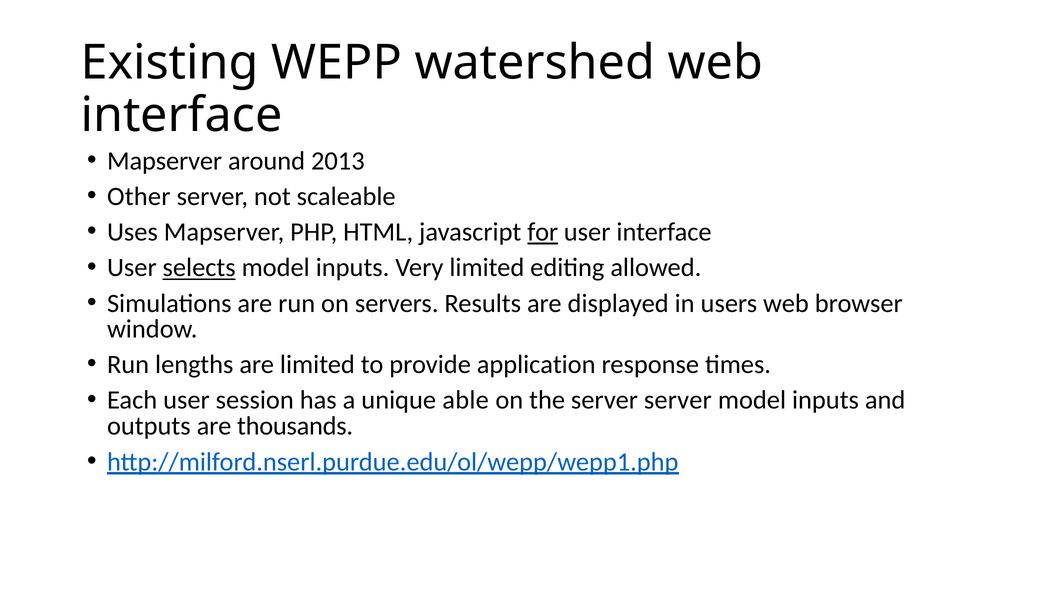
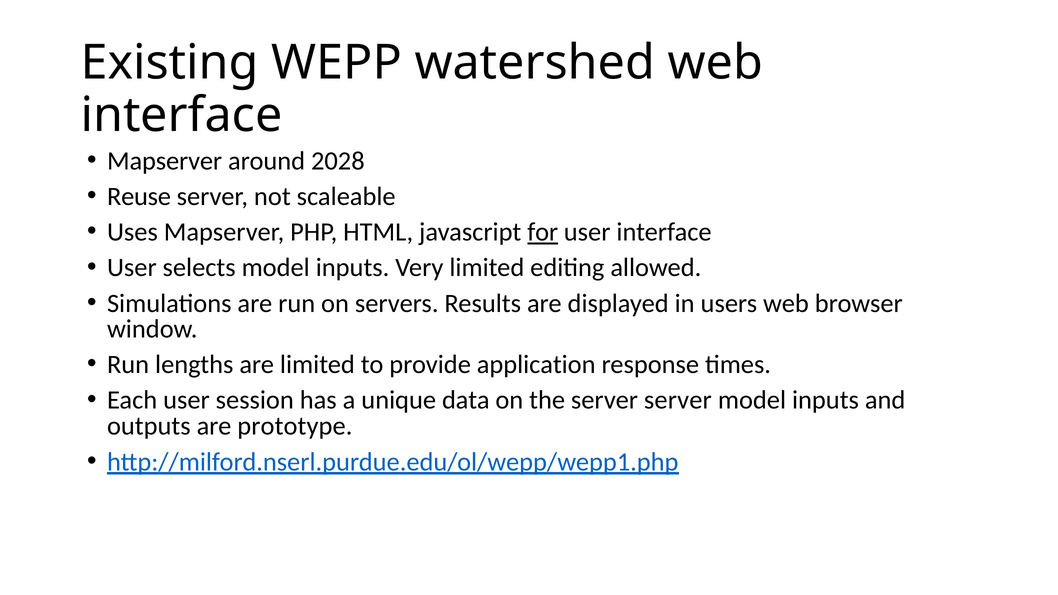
2013: 2013 -> 2028 (338, 161)
Other: Other -> Reuse (139, 197)
selects underline: present -> none (199, 268)
able: able -> data (466, 400)
thousands: thousands -> prototype (295, 426)
